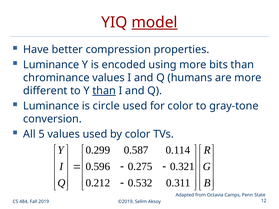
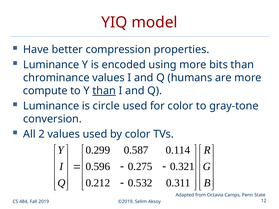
model underline: present -> none (155, 22)
different: different -> compute (45, 91)
5: 5 -> 2 (42, 134)
